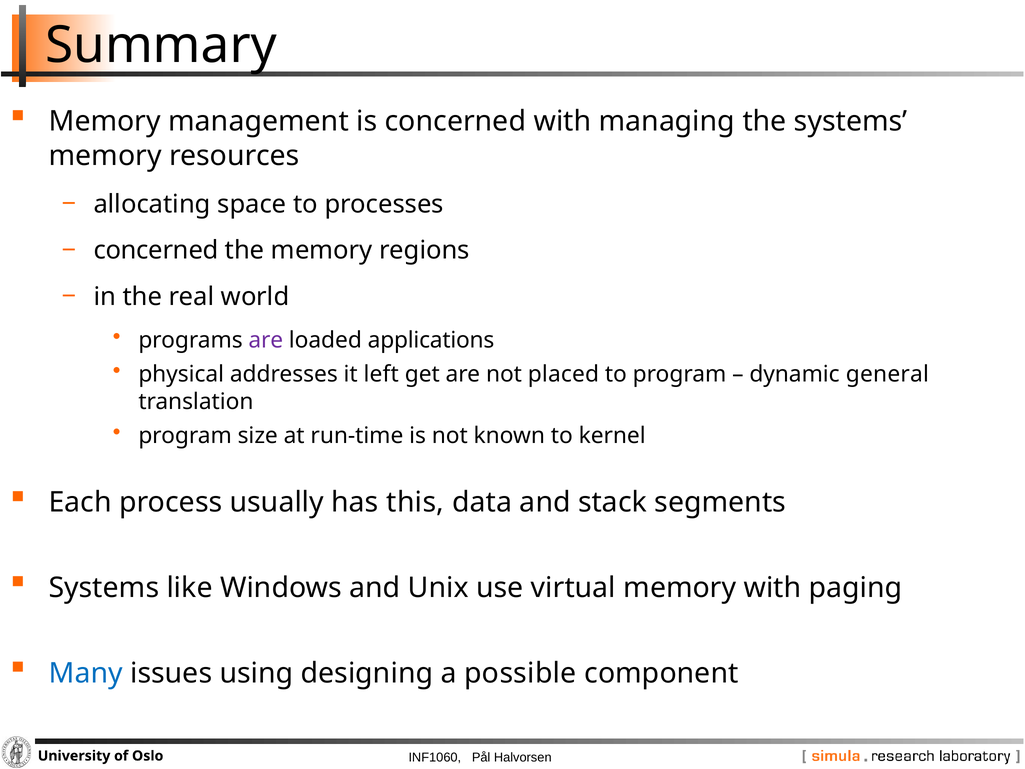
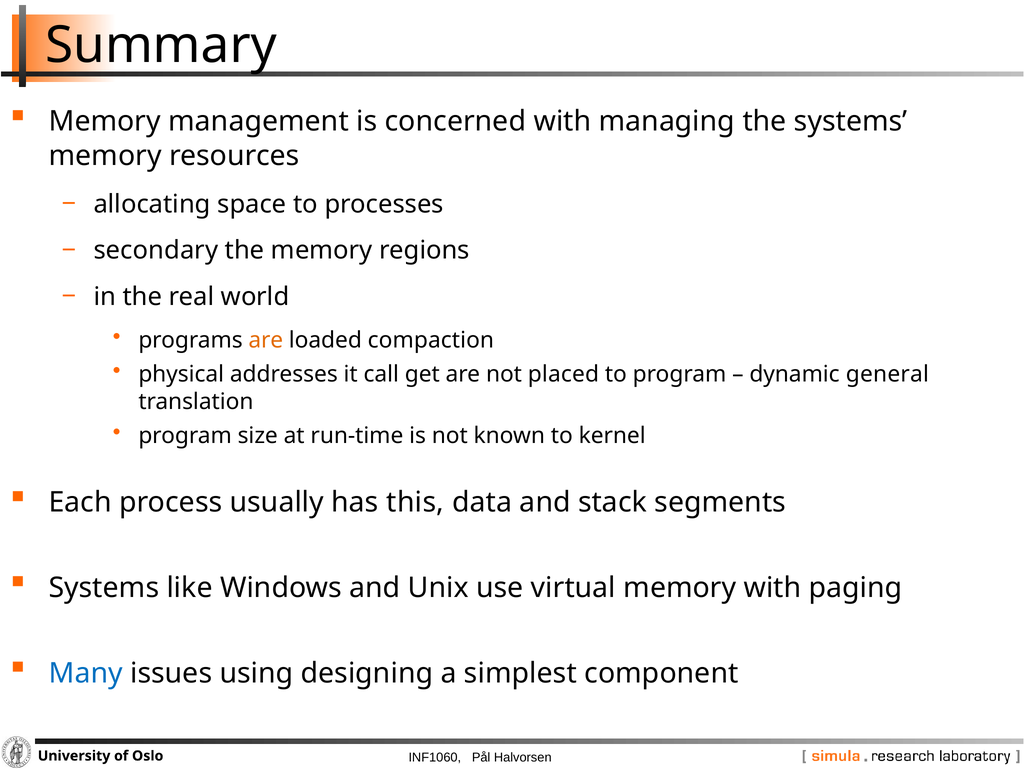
concerned: concerned -> secondary (156, 250)
are colour: purple -> orange (266, 340)
applications: applications -> compaction (431, 340)
left: left -> call (381, 374)
possible: possible -> simplest (520, 673)
